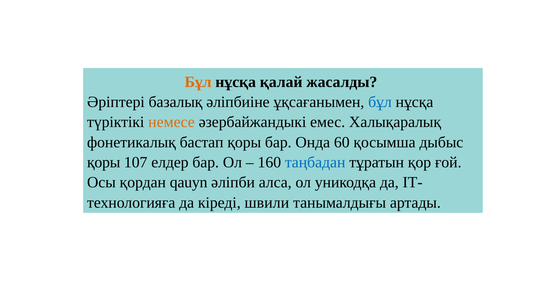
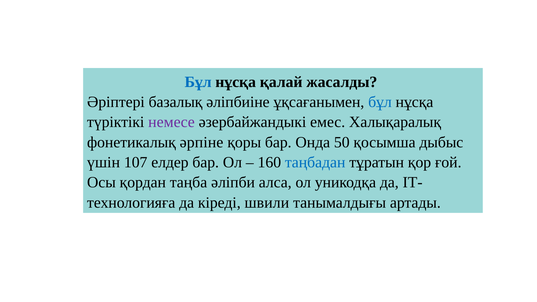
Бұл colour: orange -> blue (198, 82)
немесе colour: orange -> purple (171, 122)
бастап: бастап -> әрпіне (202, 142)
60: 60 -> 50 (342, 142)
қоры: қоры -> үшін (104, 162)
qauyn: qauyn -> таңба (189, 182)
